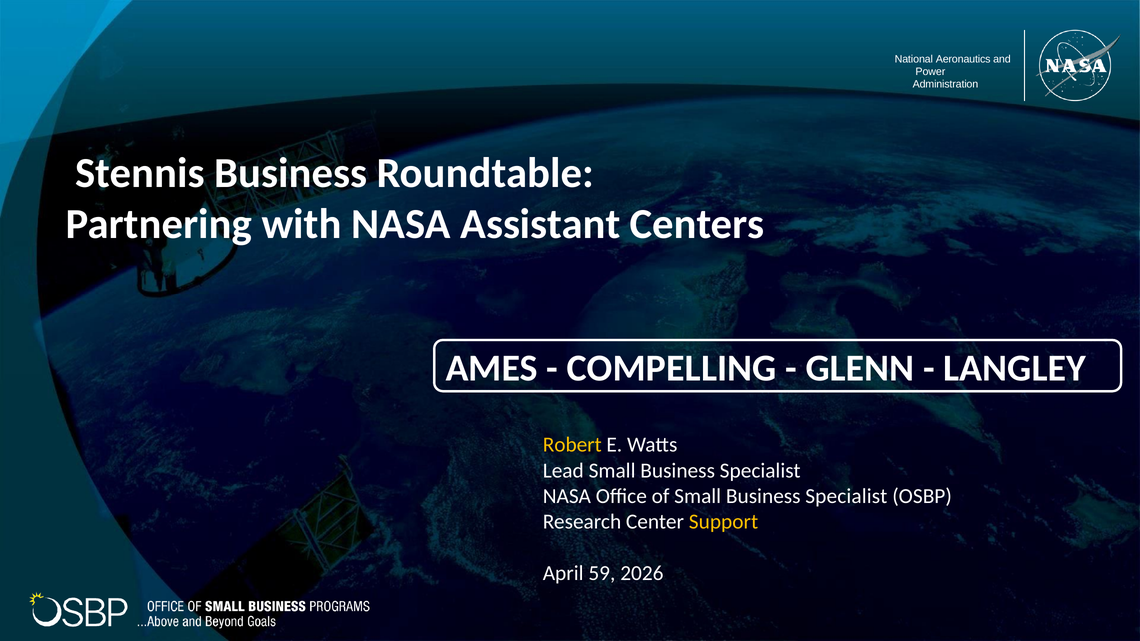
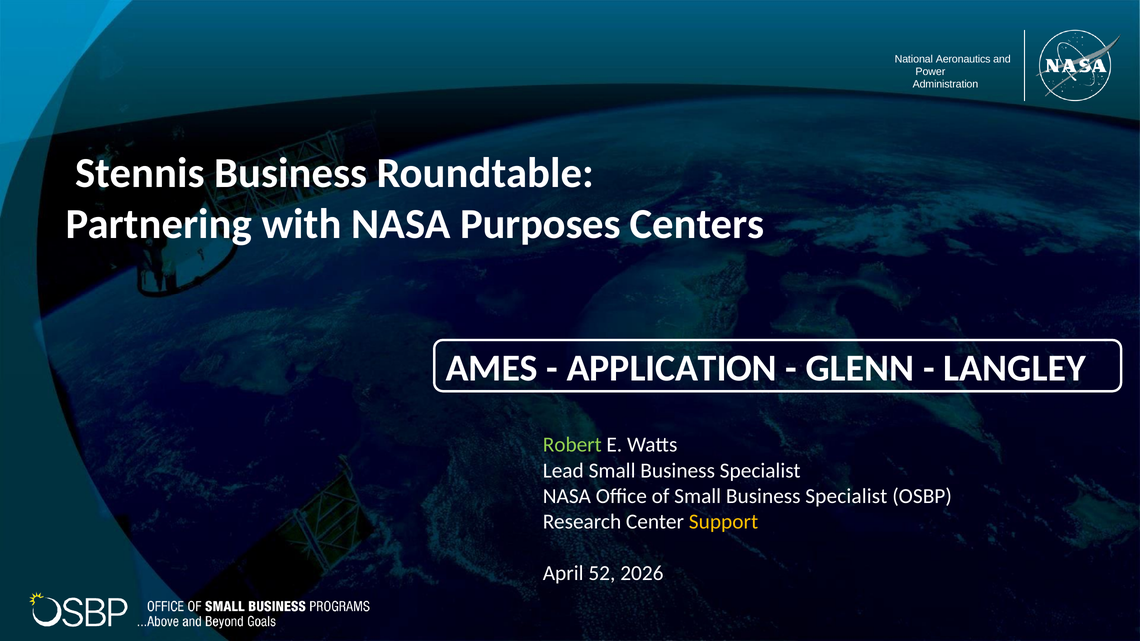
Assistant: Assistant -> Purposes (540, 224)
COMPELLING: COMPELLING -> APPLICATION (672, 368)
Robert colour: yellow -> light green (572, 445)
59: 59 -> 52 (602, 573)
